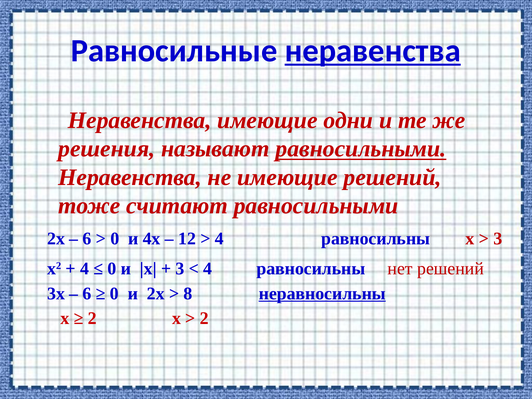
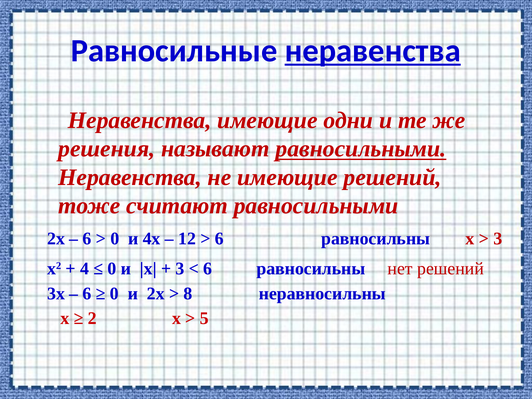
4: 4 -> 6 (219, 239)
4: 4 -> 6 (208, 269)
неравносильны underline: present -> none (322, 294)
2: 2 -> 5 (204, 318)
